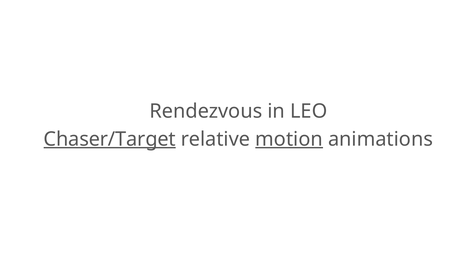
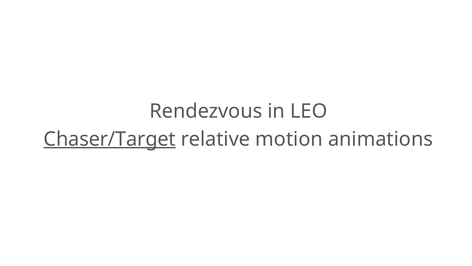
motion underline: present -> none (289, 139)
